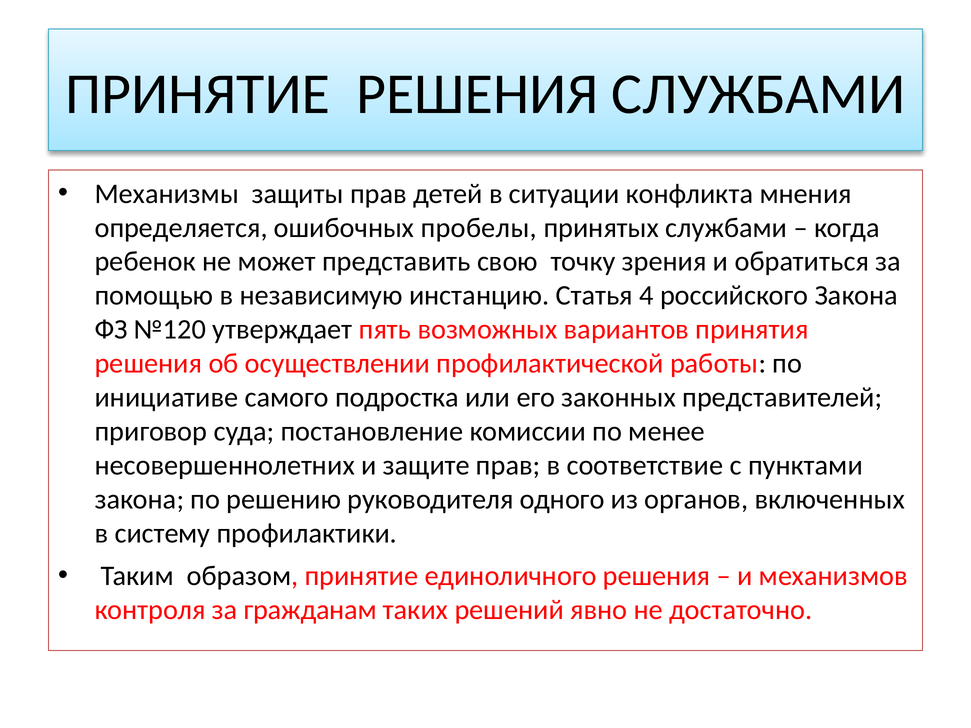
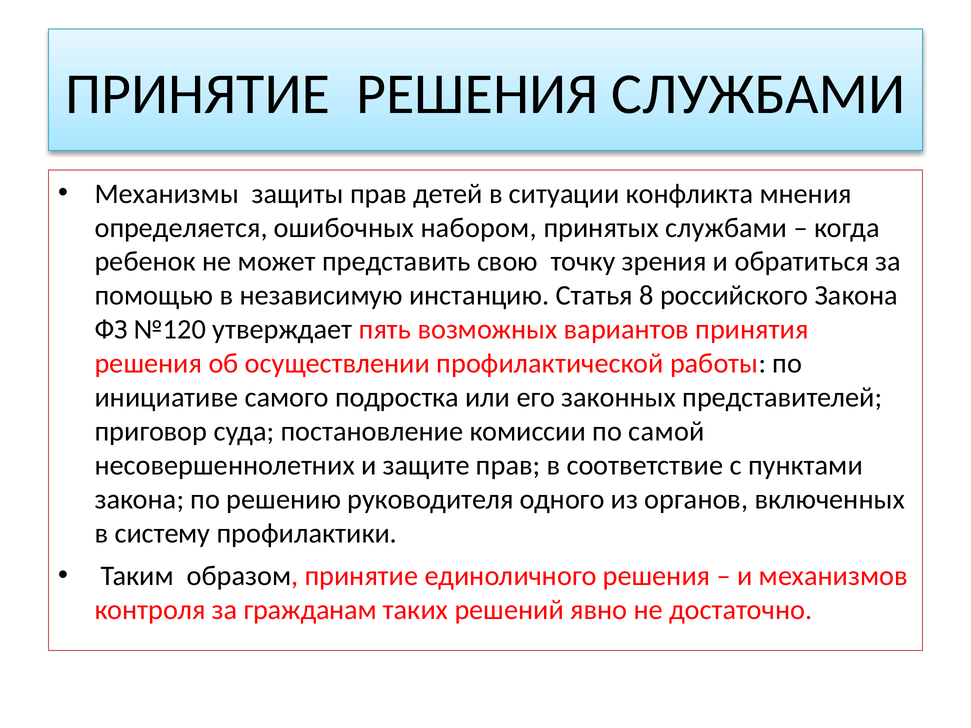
пробелы: пробелы -> набором (479, 228)
4: 4 -> 8 (646, 296)
менее: менее -> самой (667, 432)
